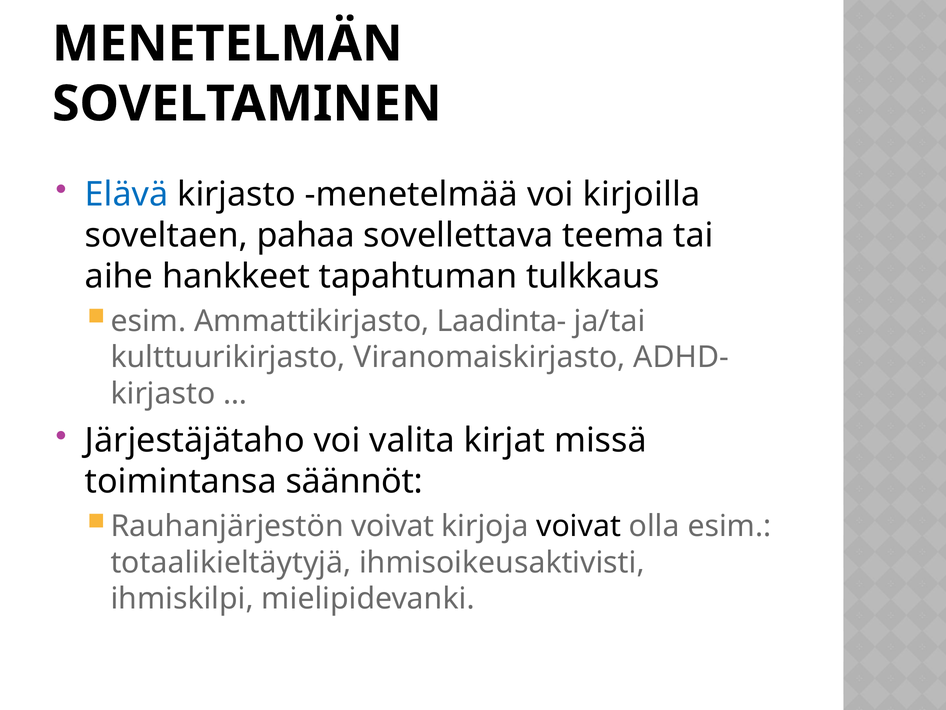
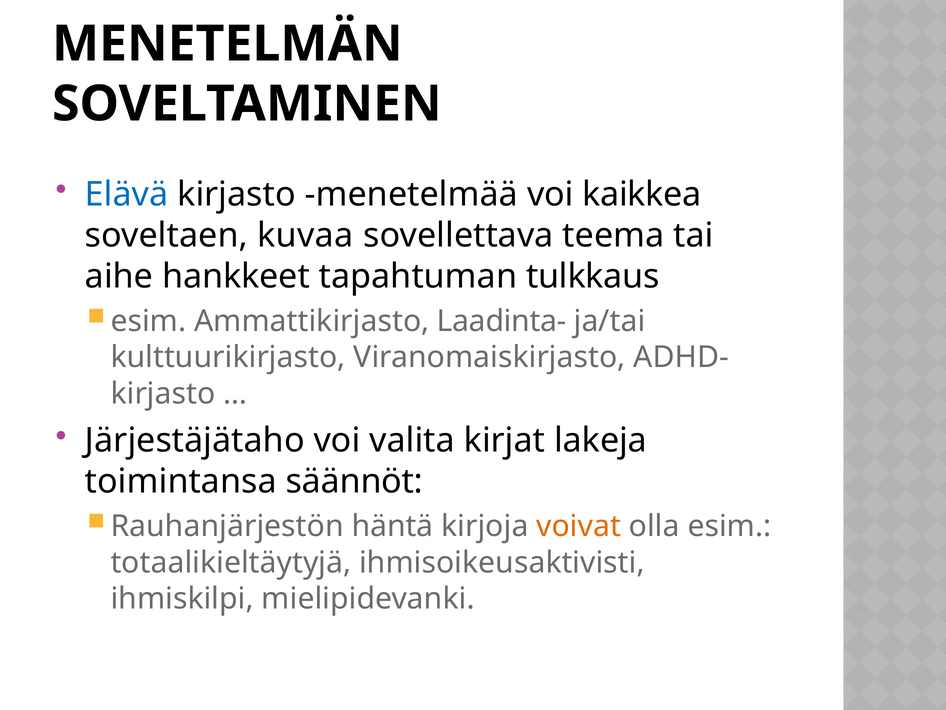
kirjoilla: kirjoilla -> kaikkea (642, 194)
pahaa: pahaa -> kuvaa (305, 235)
missä: missä -> lakeja (601, 440)
Rauhanjärjestön voivat: voivat -> häntä (393, 526)
voivat colour: black -> orange (579, 526)
